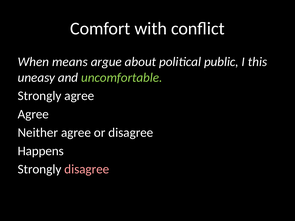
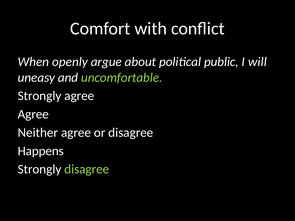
means: means -> openly (70, 62)
this: this -> will (257, 62)
disagree colour: pink -> light green (87, 169)
